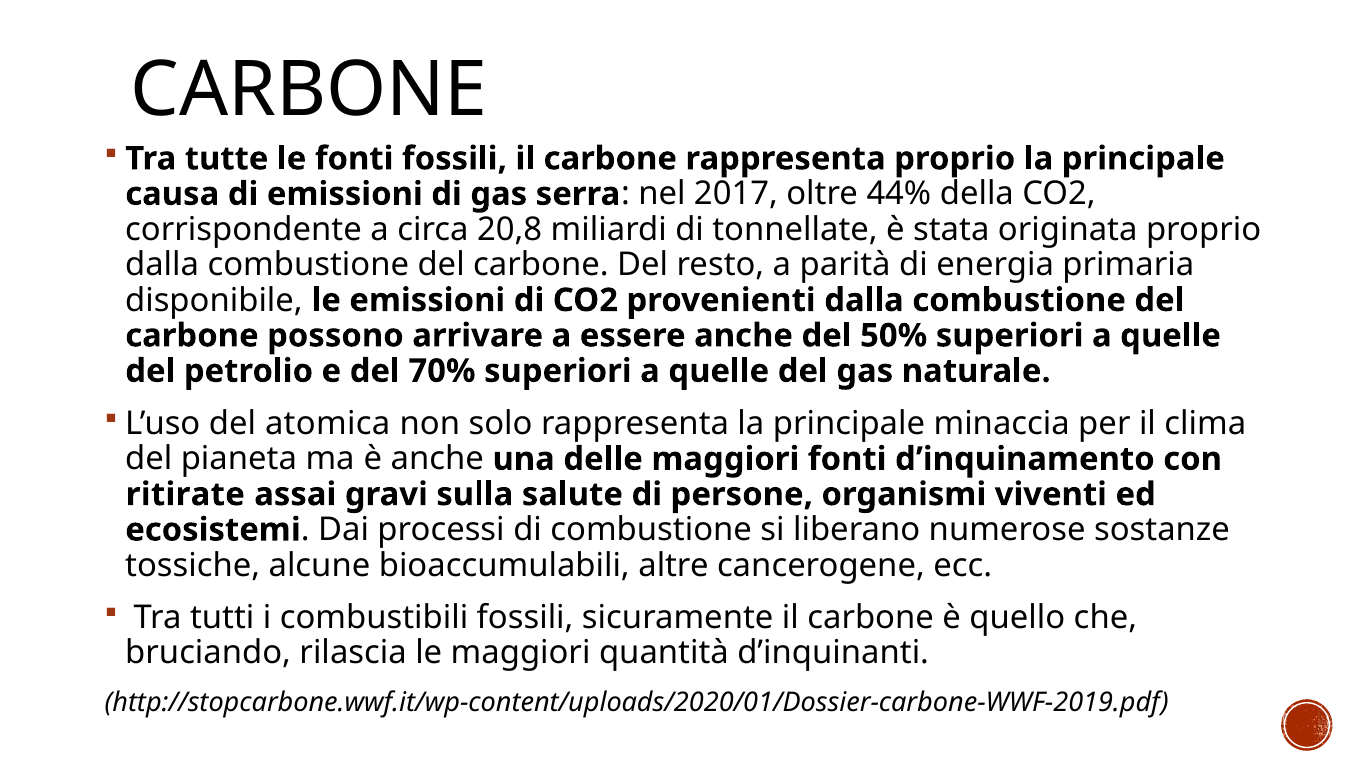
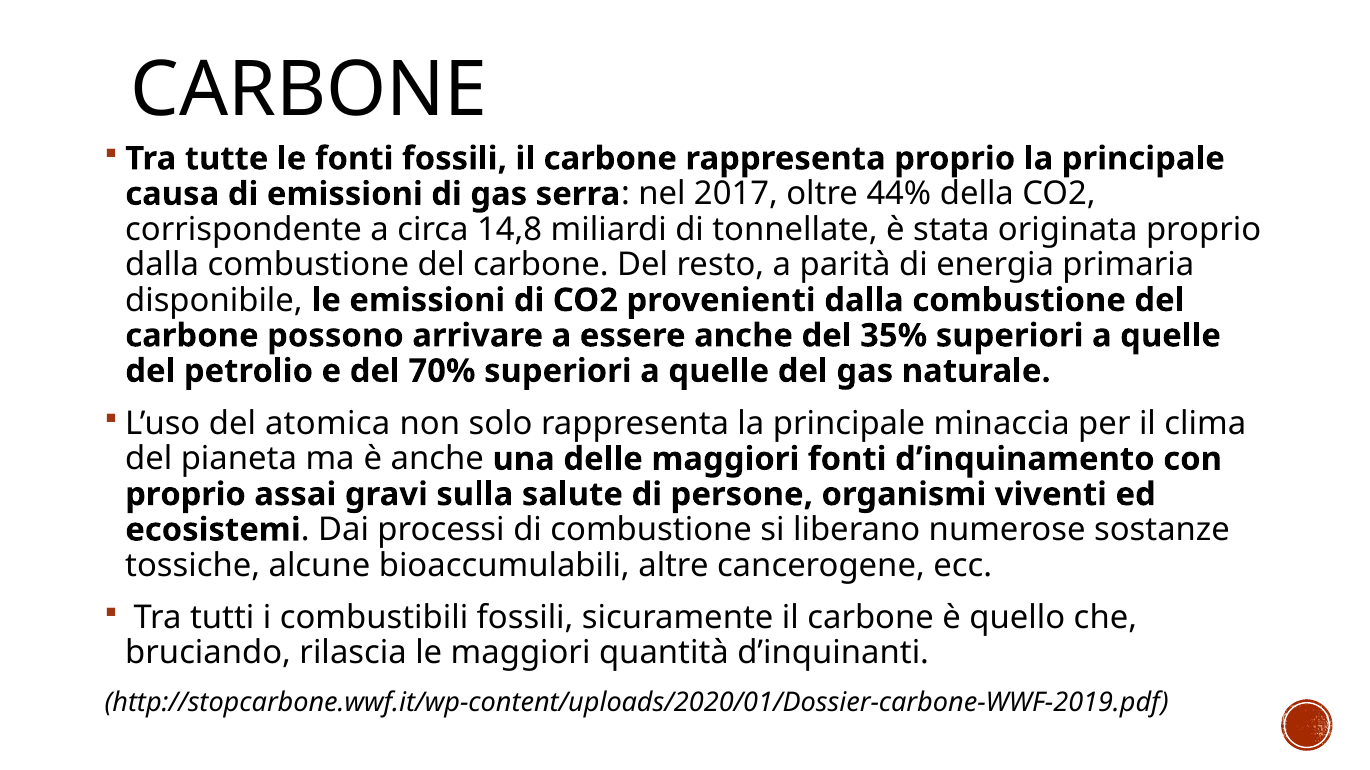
20,8: 20,8 -> 14,8 (510, 230)
50%: 50% -> 35% (894, 336)
ritirate: ritirate -> proprio (186, 495)
